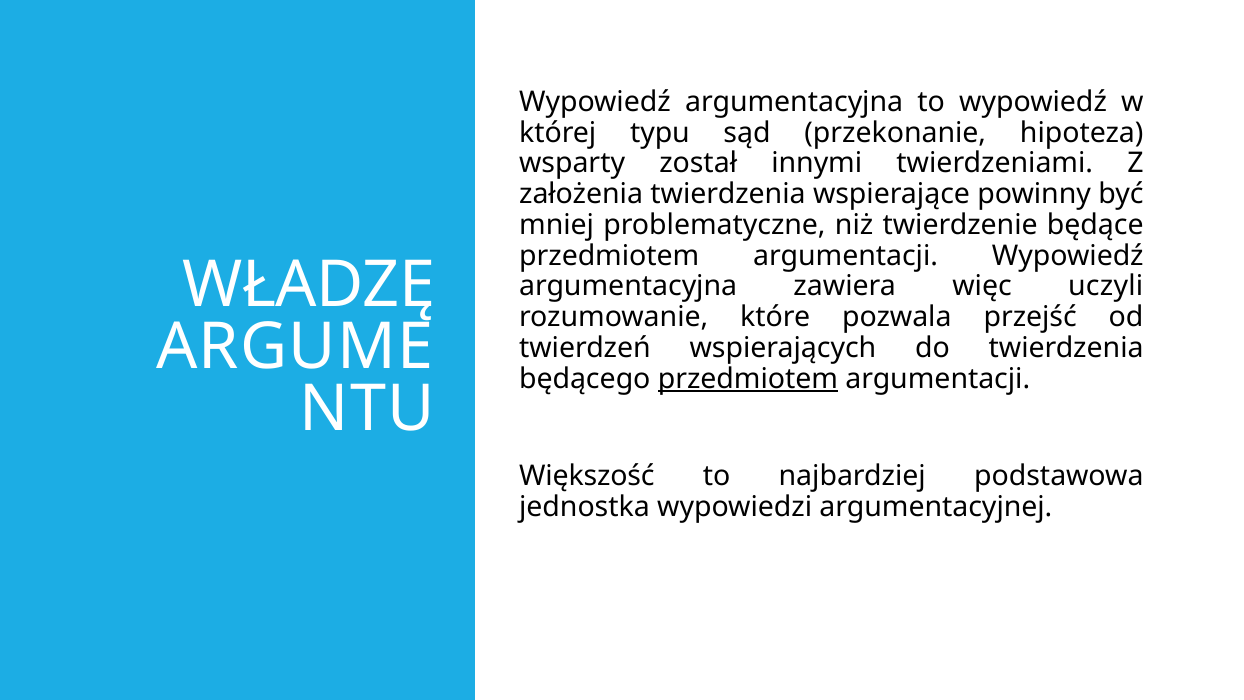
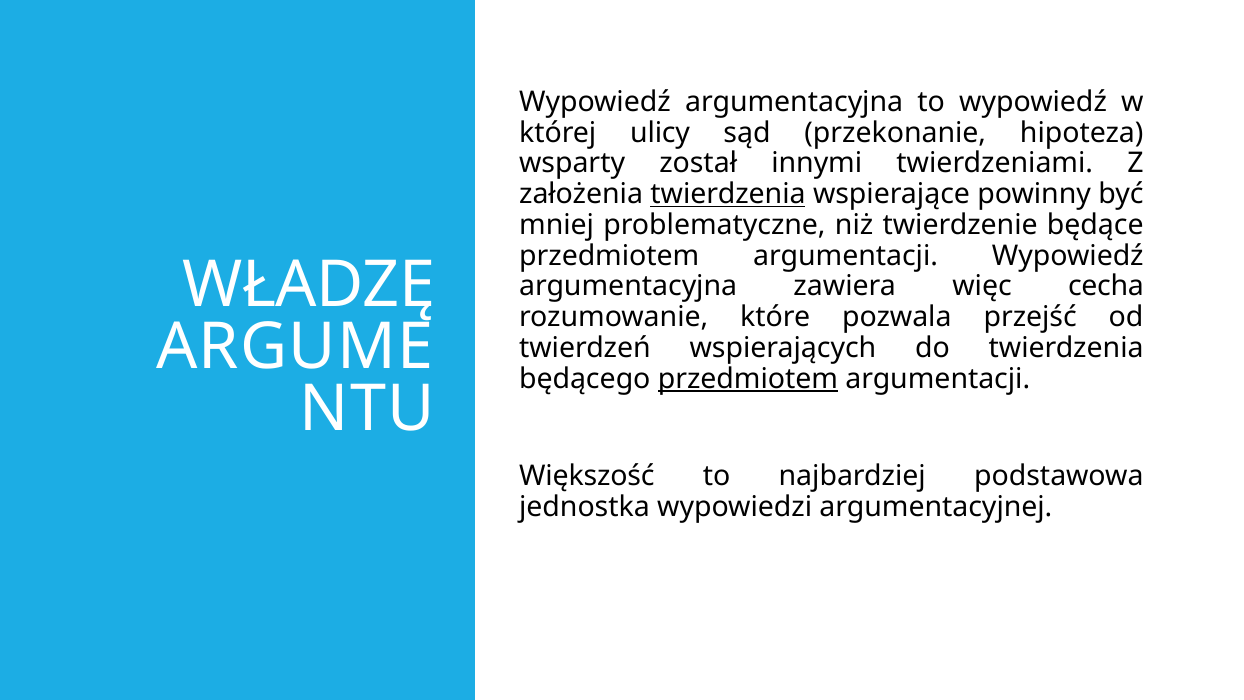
typu: typu -> ulicy (660, 133)
twierdzenia underline: none -> present (728, 194)
uczyli: uczyli -> cecha (1106, 286)
